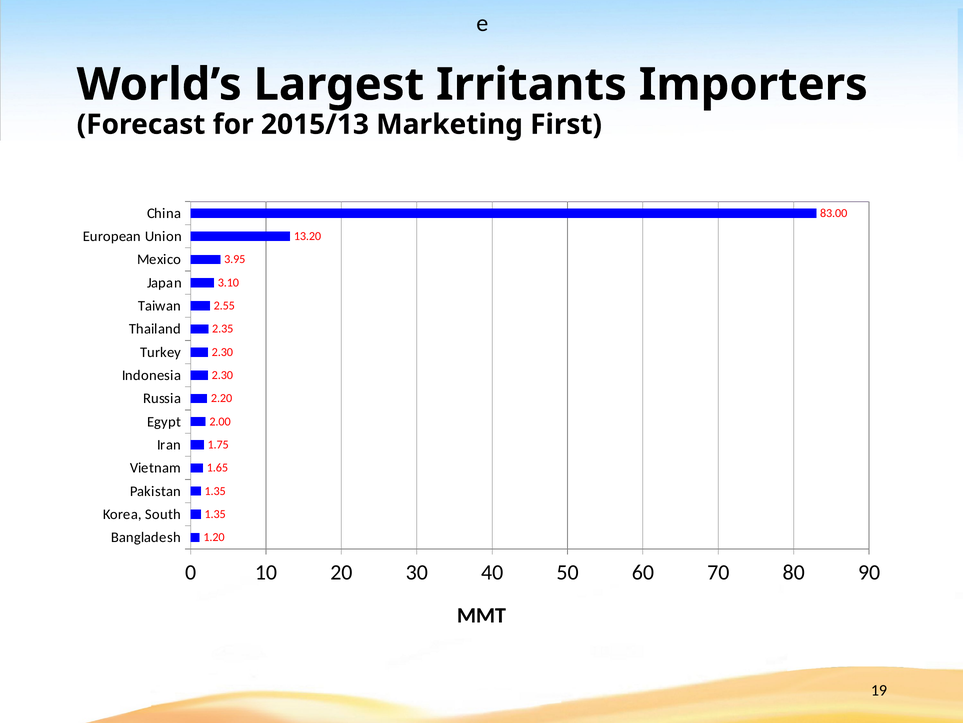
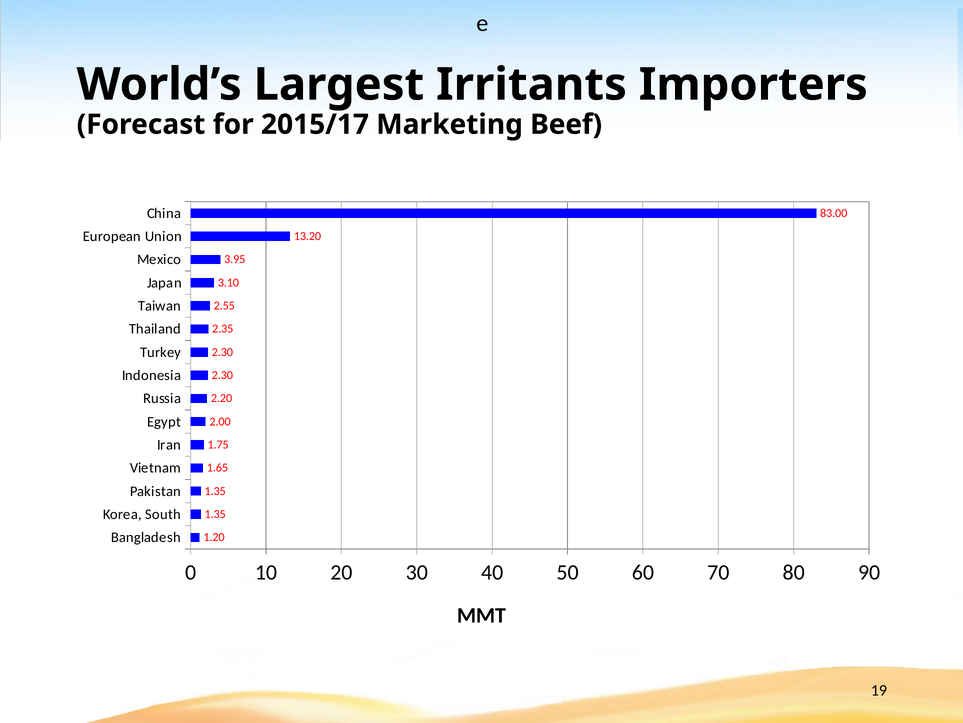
2015/13: 2015/13 -> 2015/17 (315, 124)
First: First -> Beef (566, 124)
